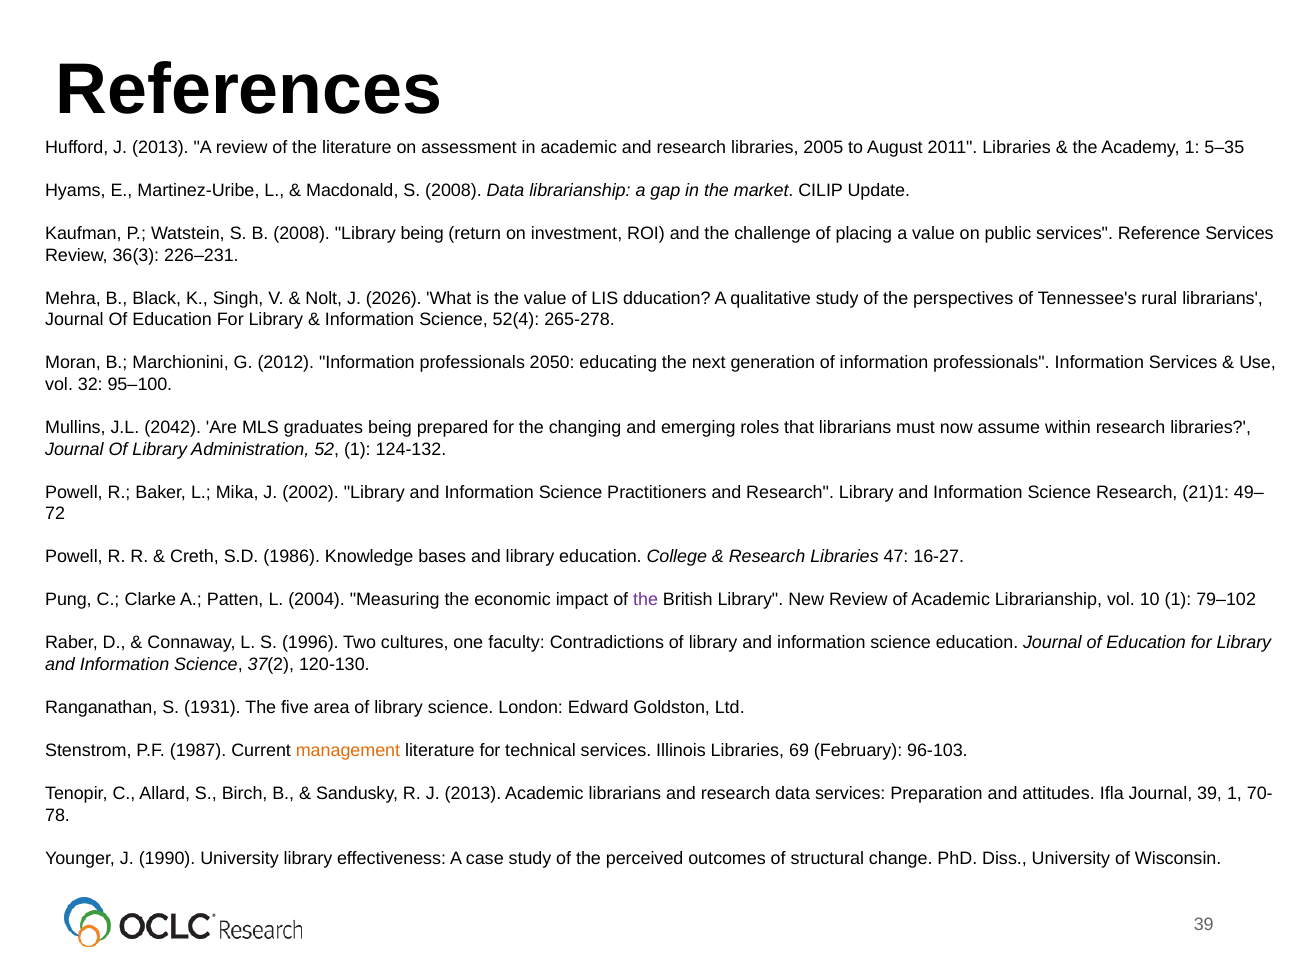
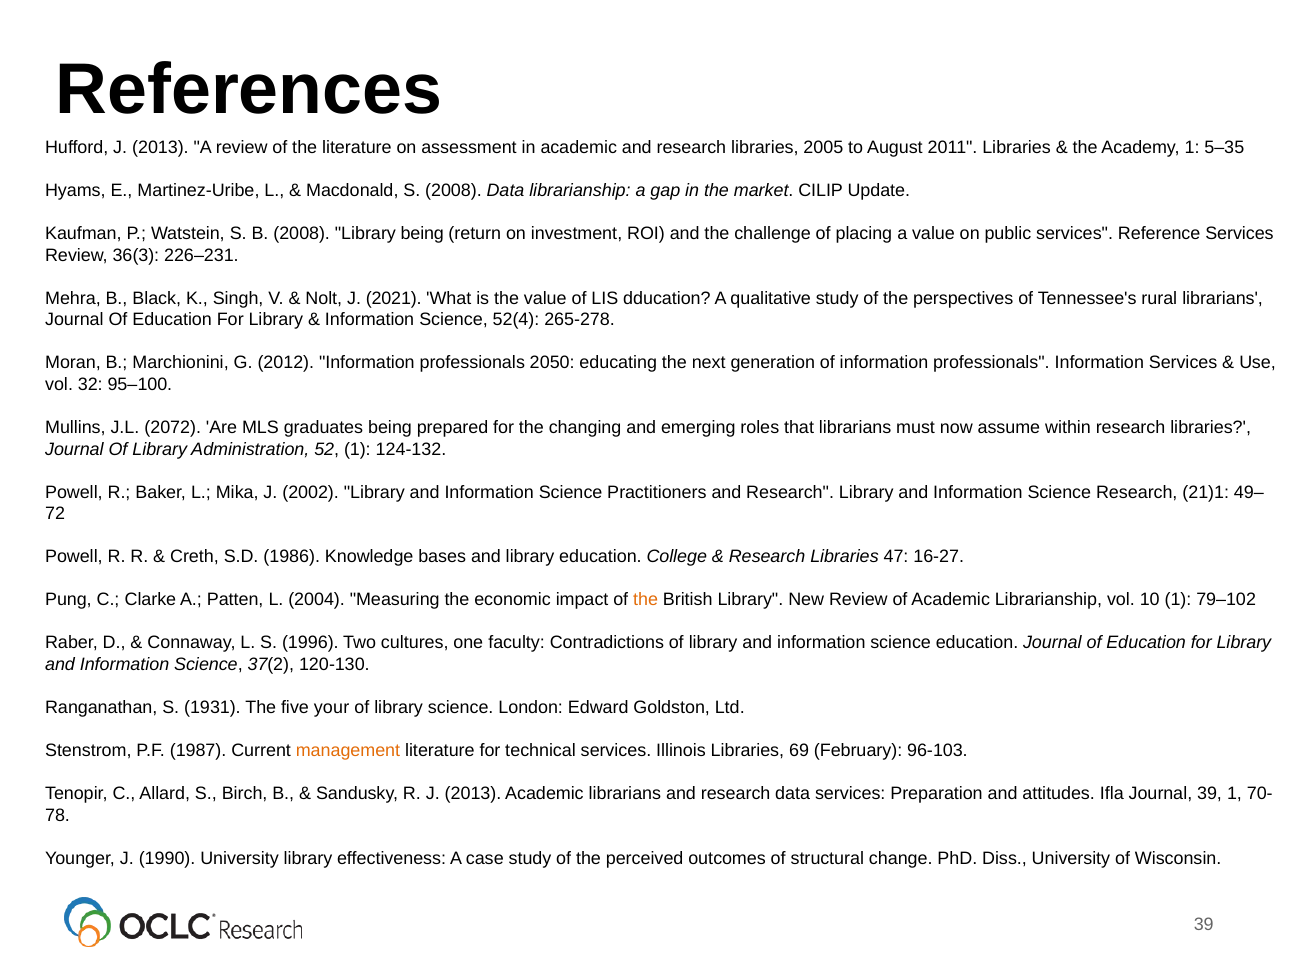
2026: 2026 -> 2021 (394, 298)
2042: 2042 -> 2072 (173, 428)
the colour: purple -> orange (646, 600)
area: area -> your (332, 708)
